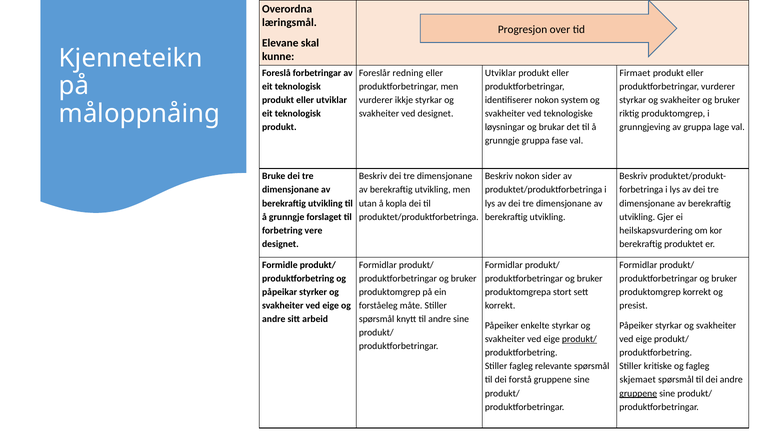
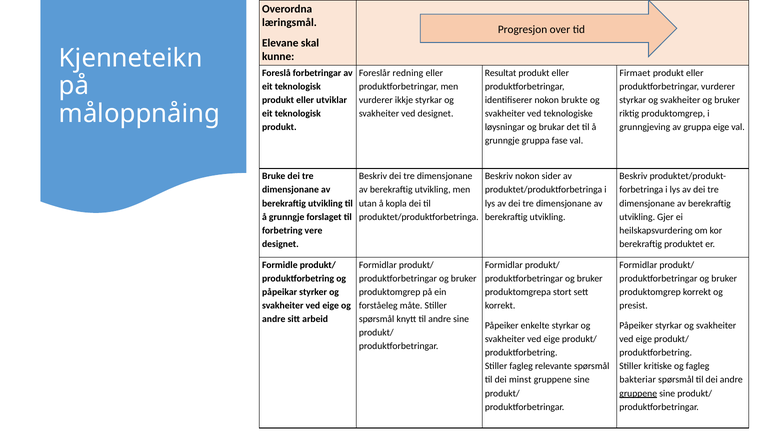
Utviklar: Utviklar -> Resultat (501, 73)
system: system -> brukte (574, 100)
gruppa lage: lage -> eige (721, 127)
produkt/ underline: present -> none (579, 339)
forstå: forstå -> minst (520, 380)
skjemaet: skjemaet -> bakteriar (638, 380)
